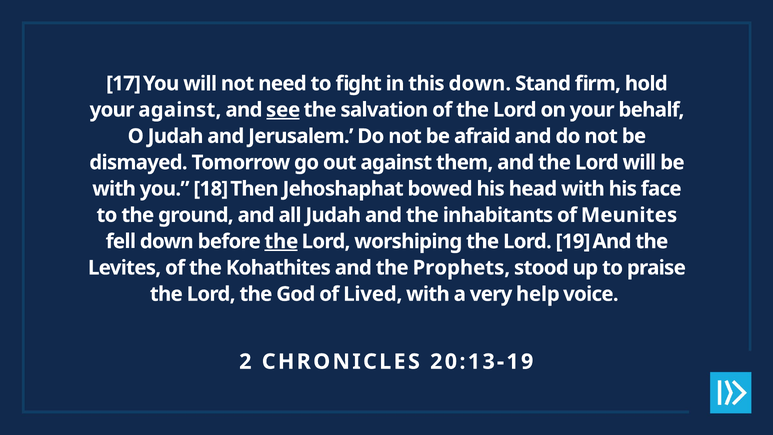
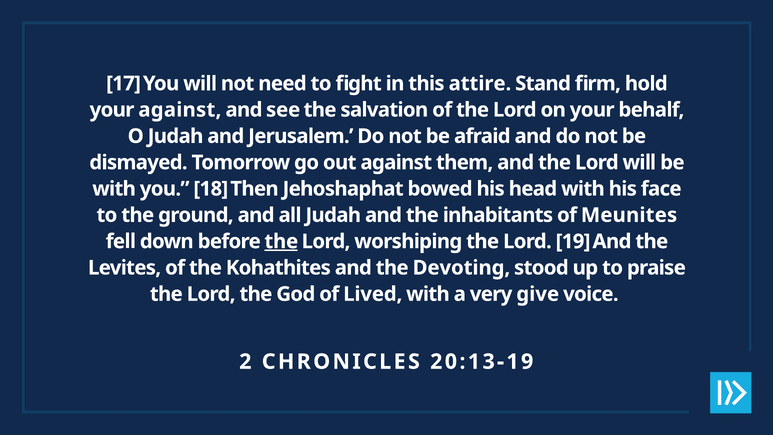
this down: down -> attire (480, 84)
see underline: present -> none (283, 110)
Prophets: Prophets -> Devoting (461, 268)
help: help -> give (538, 294)
